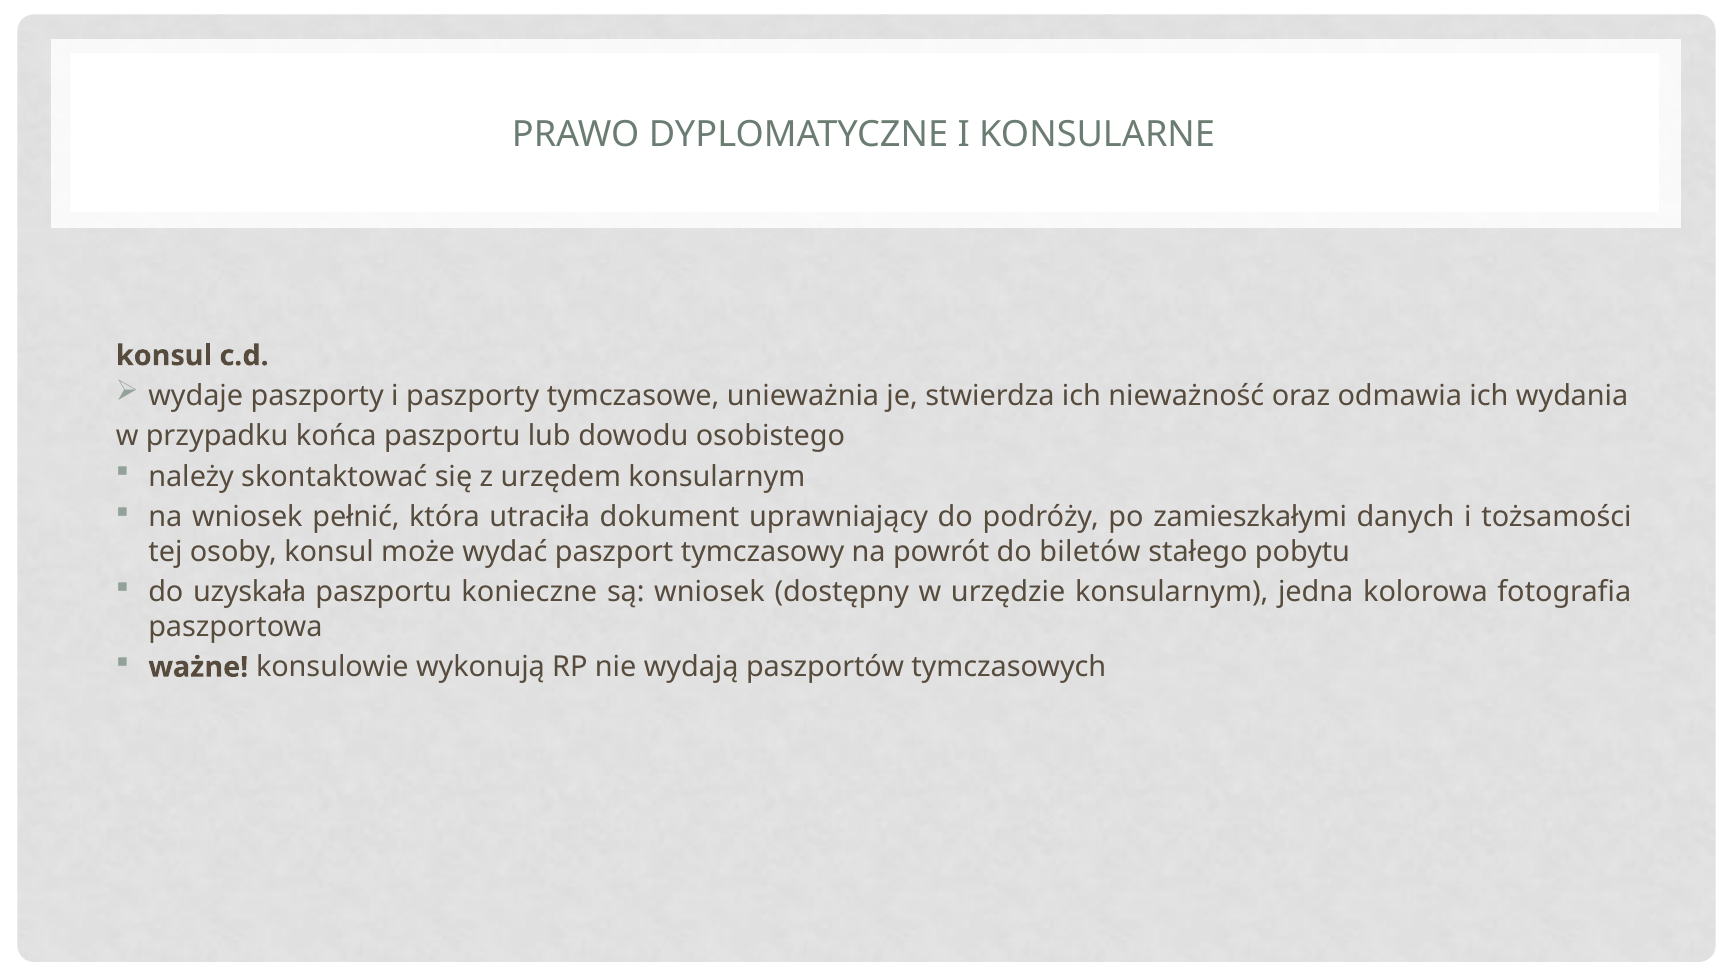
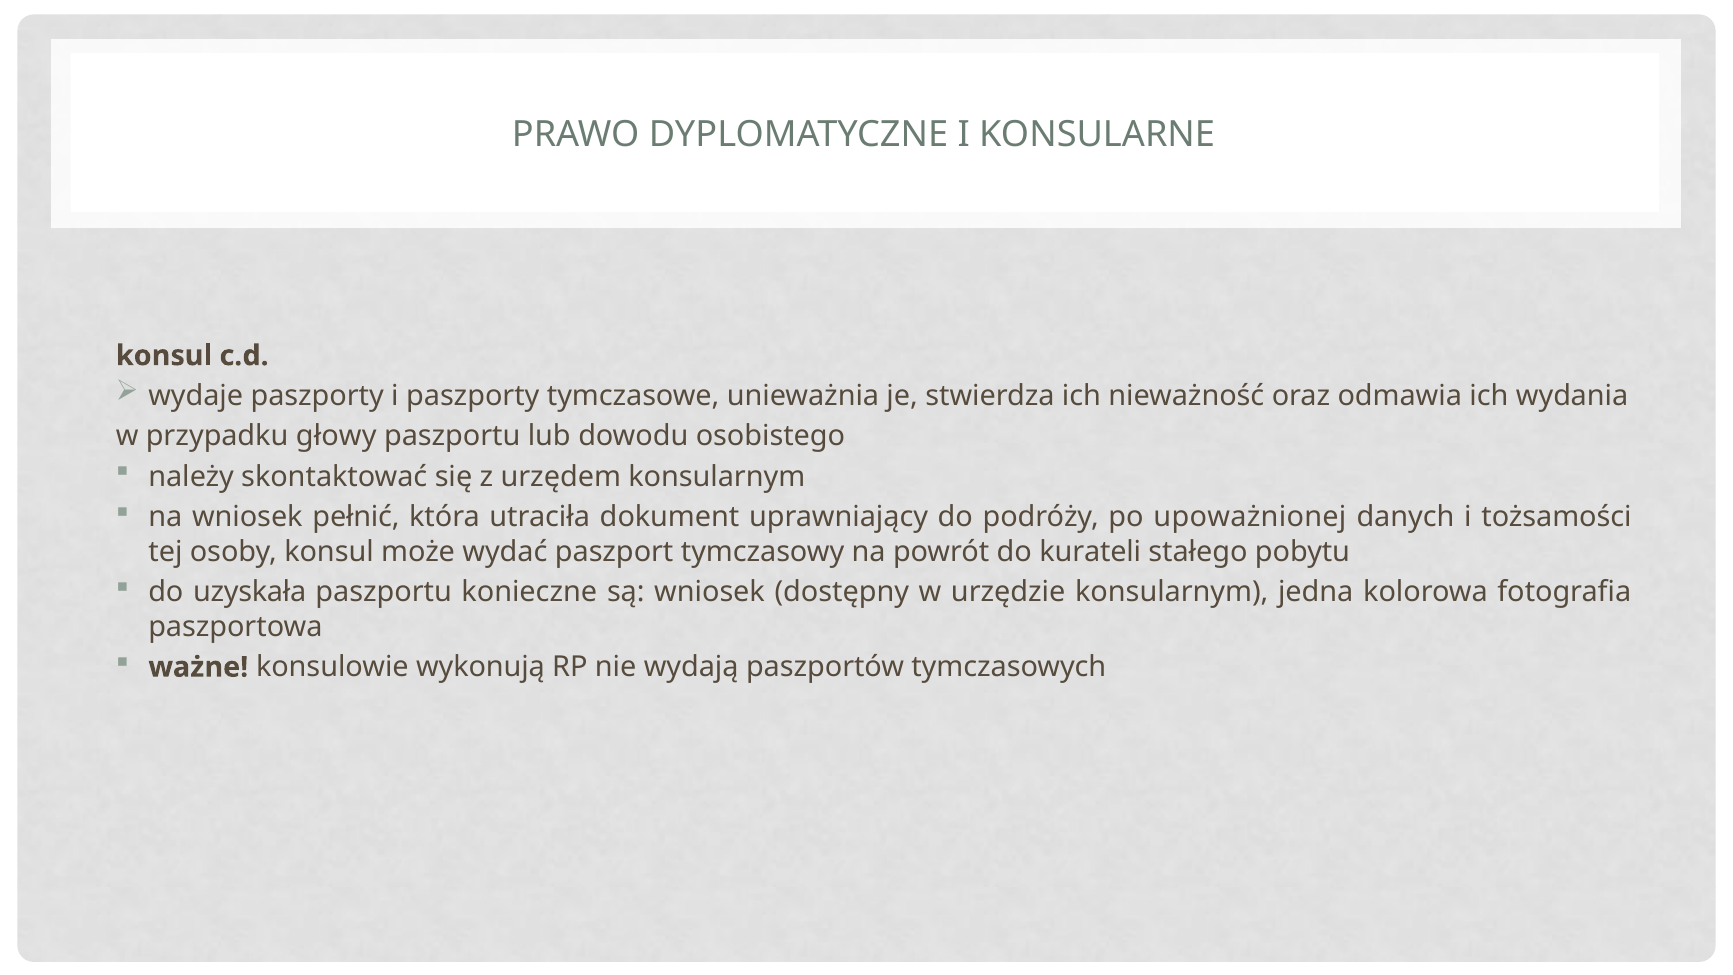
końca: końca -> głowy (336, 436)
zamieszkałymi: zamieszkałymi -> upoważnionej (1250, 517)
biletów: biletów -> kurateli (1090, 552)
